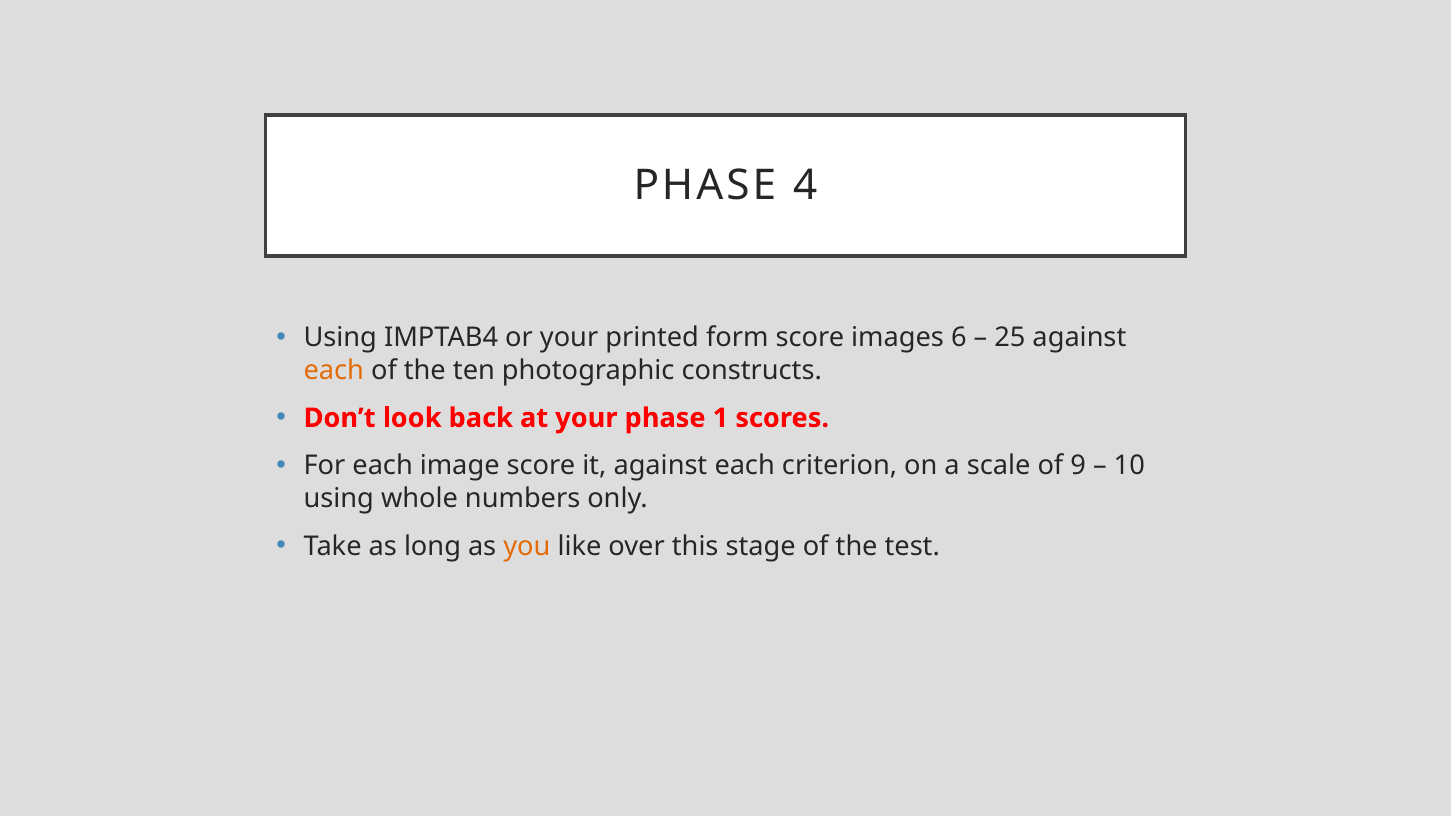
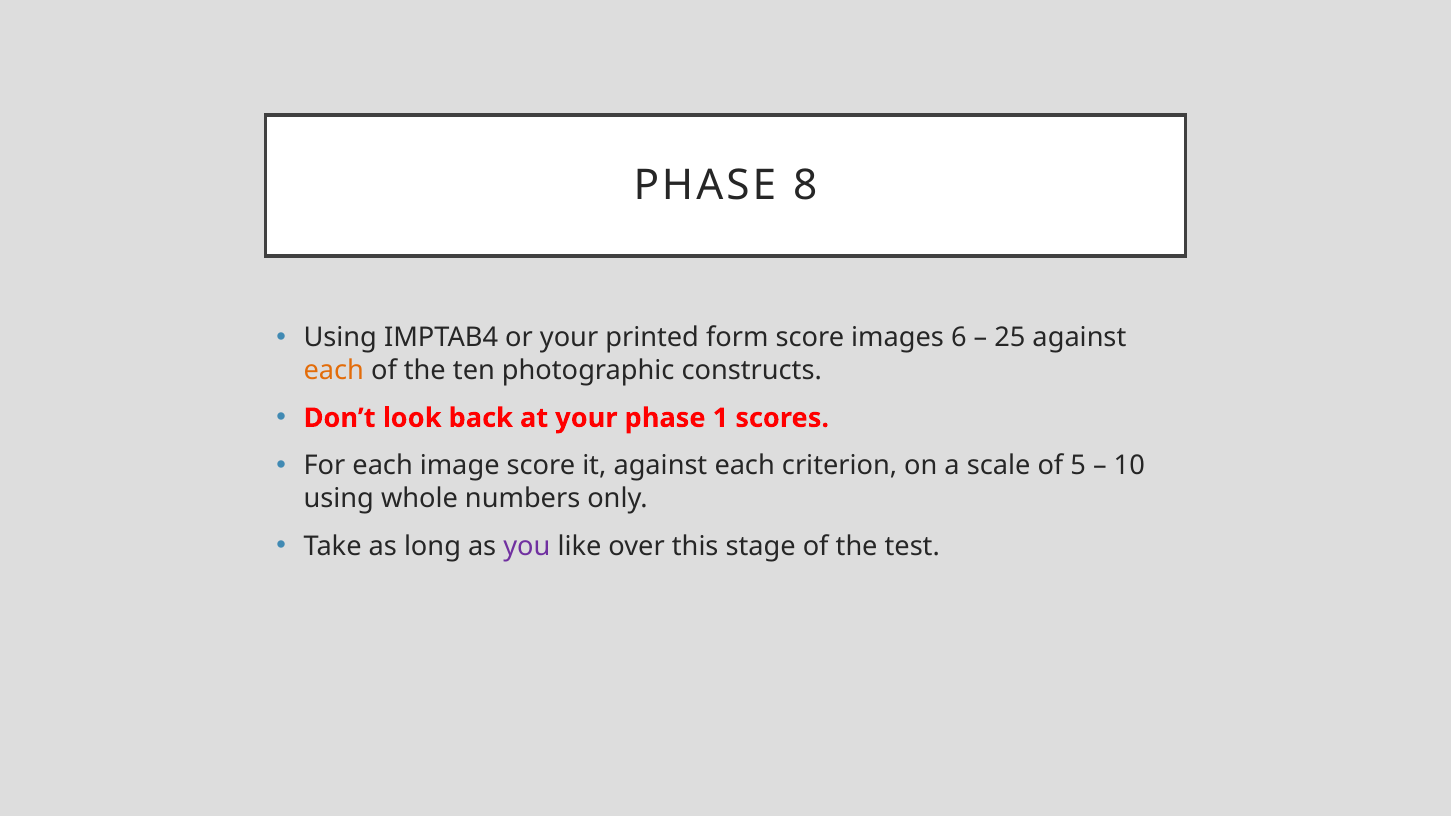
4: 4 -> 8 (805, 185)
9: 9 -> 5 (1078, 466)
you colour: orange -> purple (527, 546)
